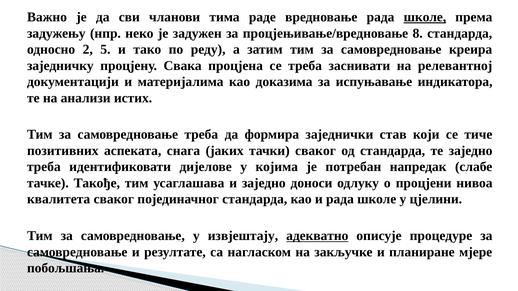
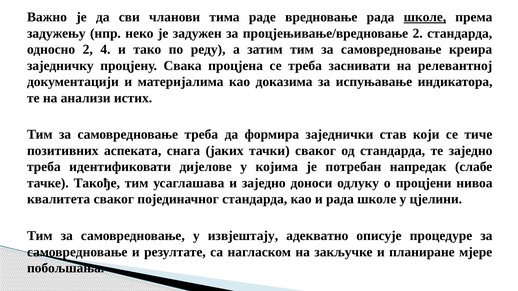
процјењивање/вредновање 8: 8 -> 2 (418, 33)
5: 5 -> 4 (105, 49)
адекватно underline: present -> none (317, 236)
